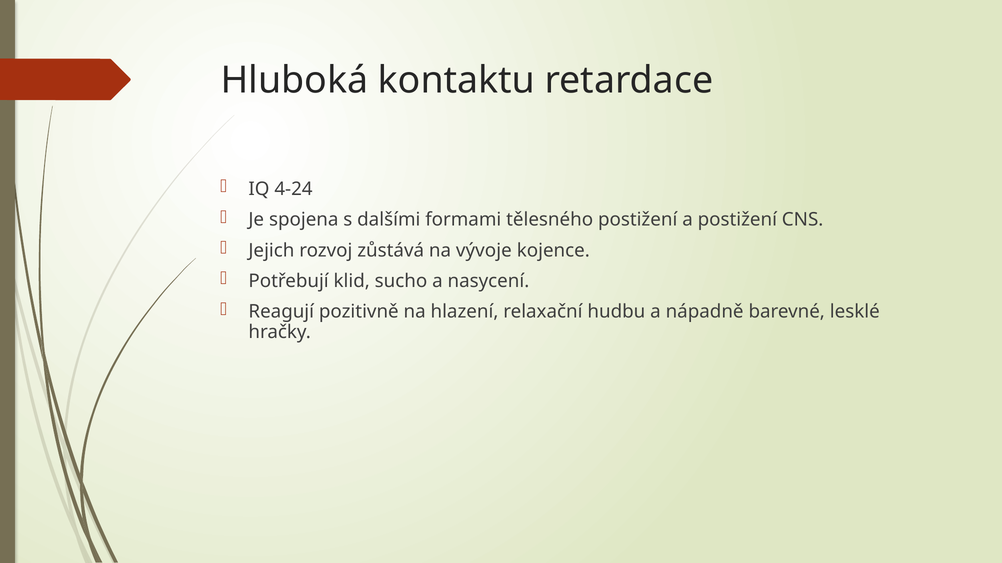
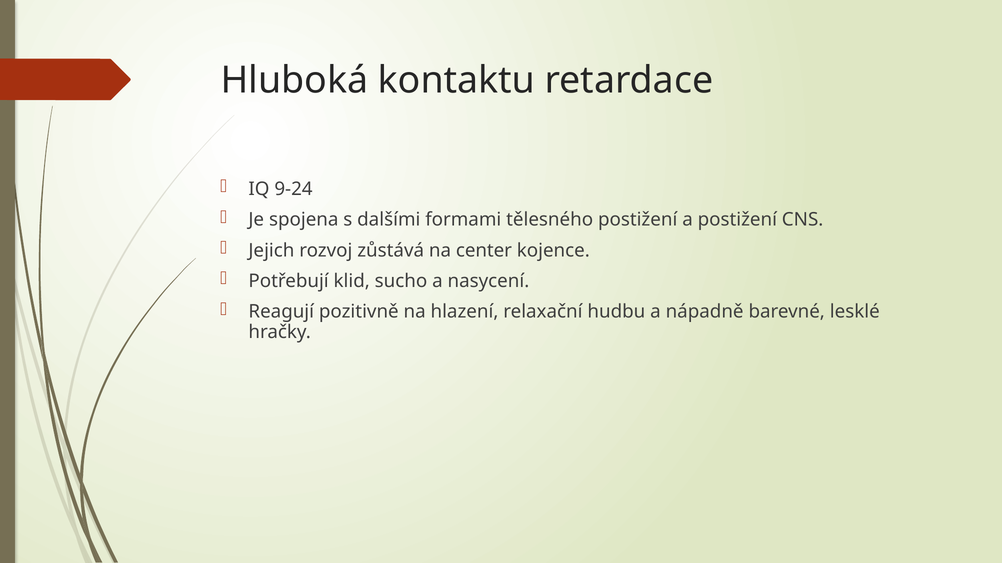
4-24: 4-24 -> 9-24 (293, 189)
vývoje: vývoje -> center (484, 251)
